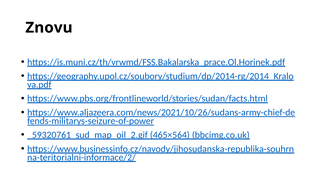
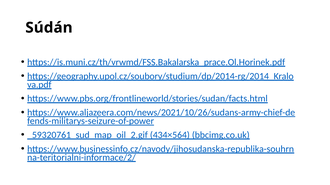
Znovu: Znovu -> Súdán (49, 28)
465×564: 465×564 -> 434×564 (170, 135)
